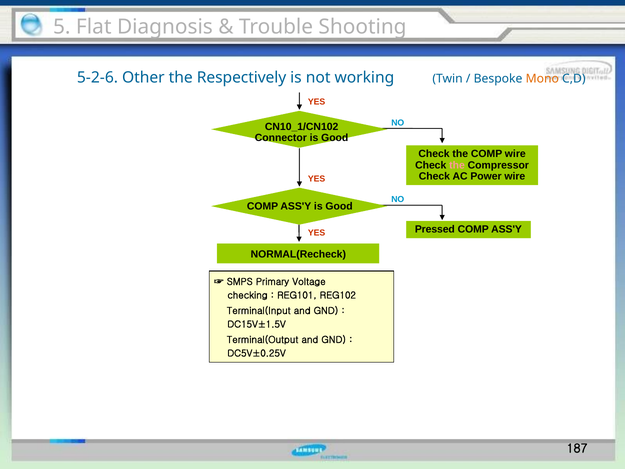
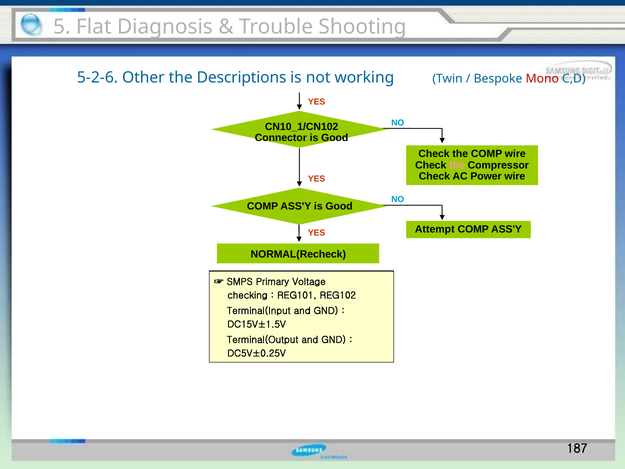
Respectively: Respectively -> Descriptions (242, 78)
Mono colour: orange -> red (542, 79)
Pressed: Pressed -> Attempt (435, 229)
